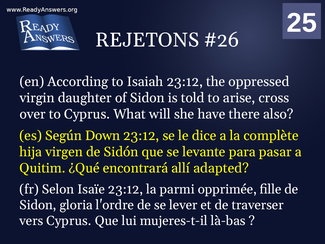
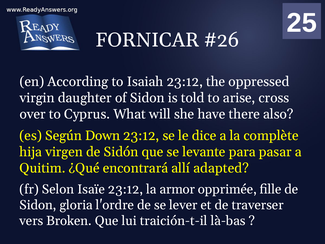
REJETONS: REJETONS -> FORNICAR (147, 40)
parmi: parmi -> armor (177, 189)
vers Cyprus: Cyprus -> Broken (69, 221)
mujeres-t-il: mujeres-t-il -> traición-t-il (174, 221)
